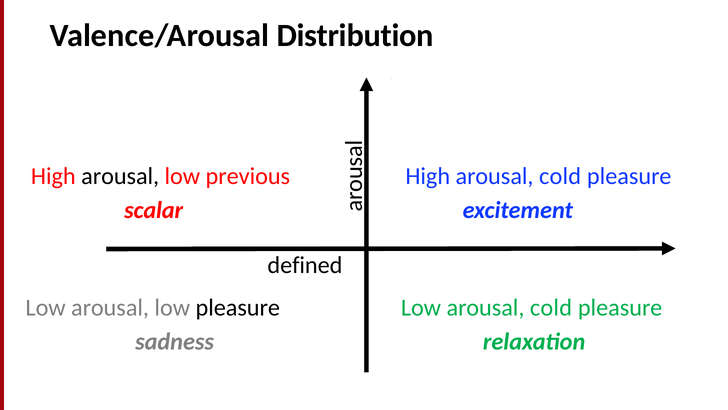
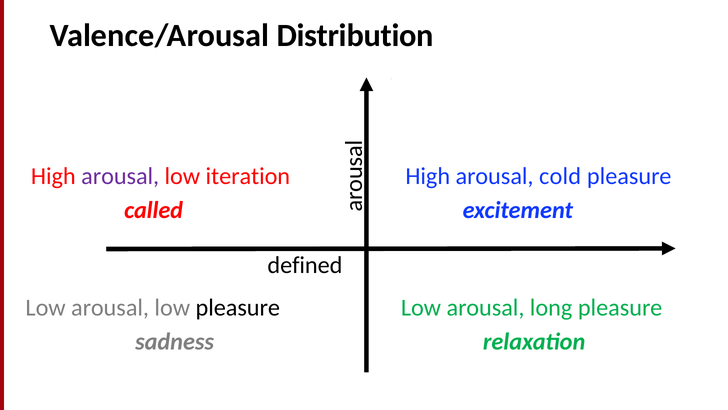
arousal colour: black -> purple (120, 176)
previous: previous -> iteration (248, 176)
scalar: scalar -> called (154, 210)
Low arousal cold: cold -> long (551, 307)
